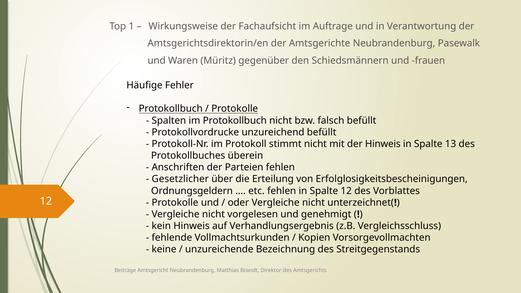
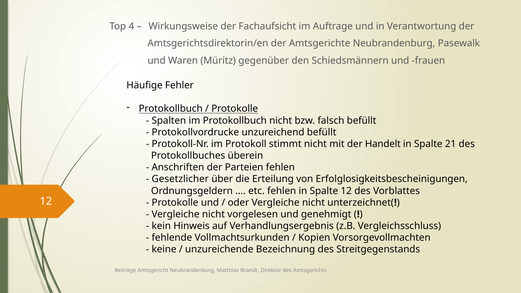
1: 1 -> 4 (131, 26)
der Hinweis: Hinweis -> Handelt (383, 144)
13: 13 -> 21 (451, 144)
